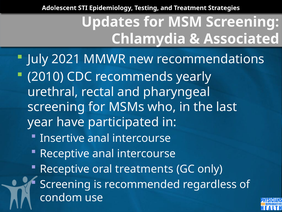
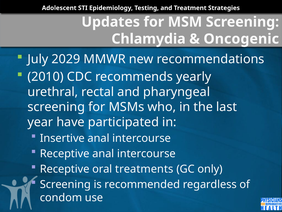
Associated: Associated -> Oncogenic (241, 39)
2021: 2021 -> 2029 (66, 59)
